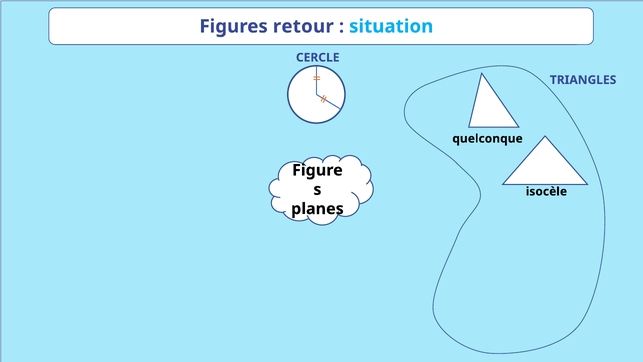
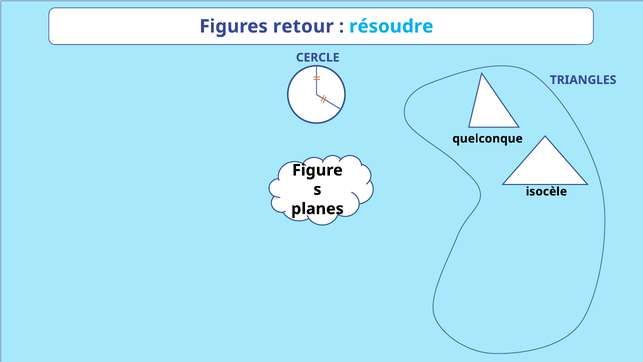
situation: situation -> résoudre (391, 26)
